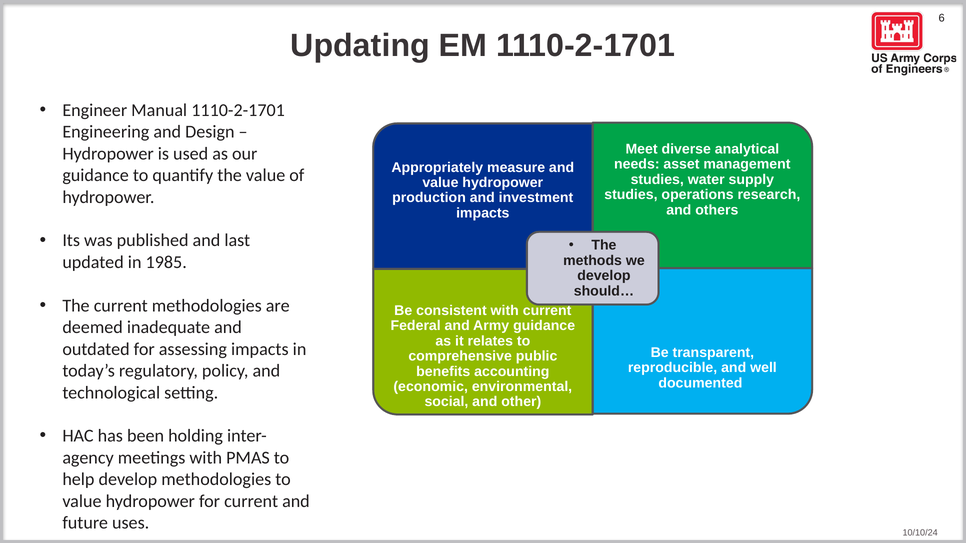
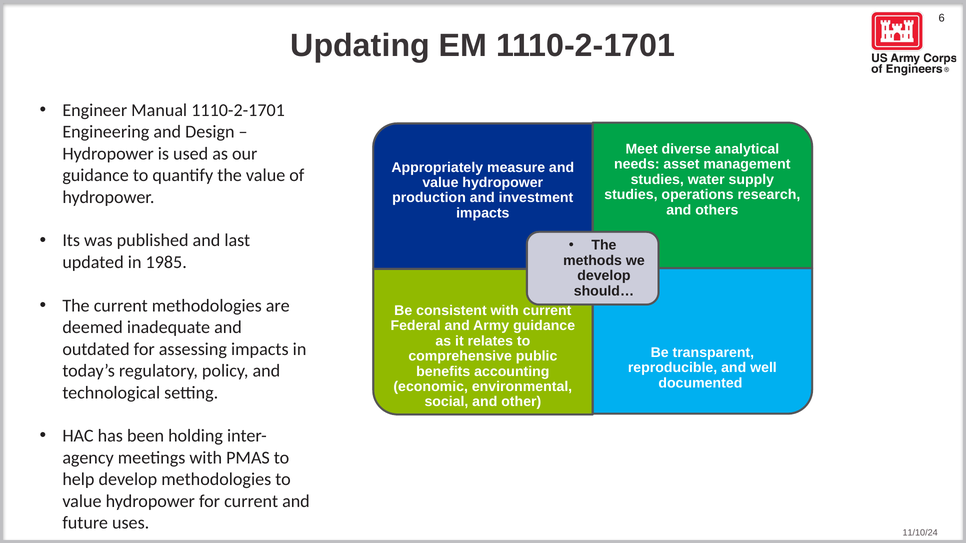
10/10/24: 10/10/24 -> 11/10/24 (920, 533)
